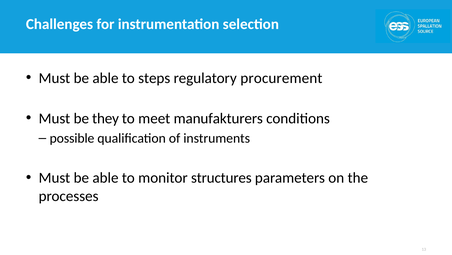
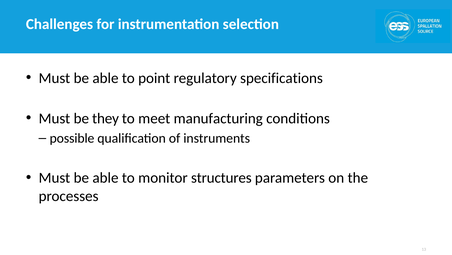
steps: steps -> point (154, 78)
procurement: procurement -> specifications (281, 78)
manufakturers: manufakturers -> manufacturing (218, 118)
